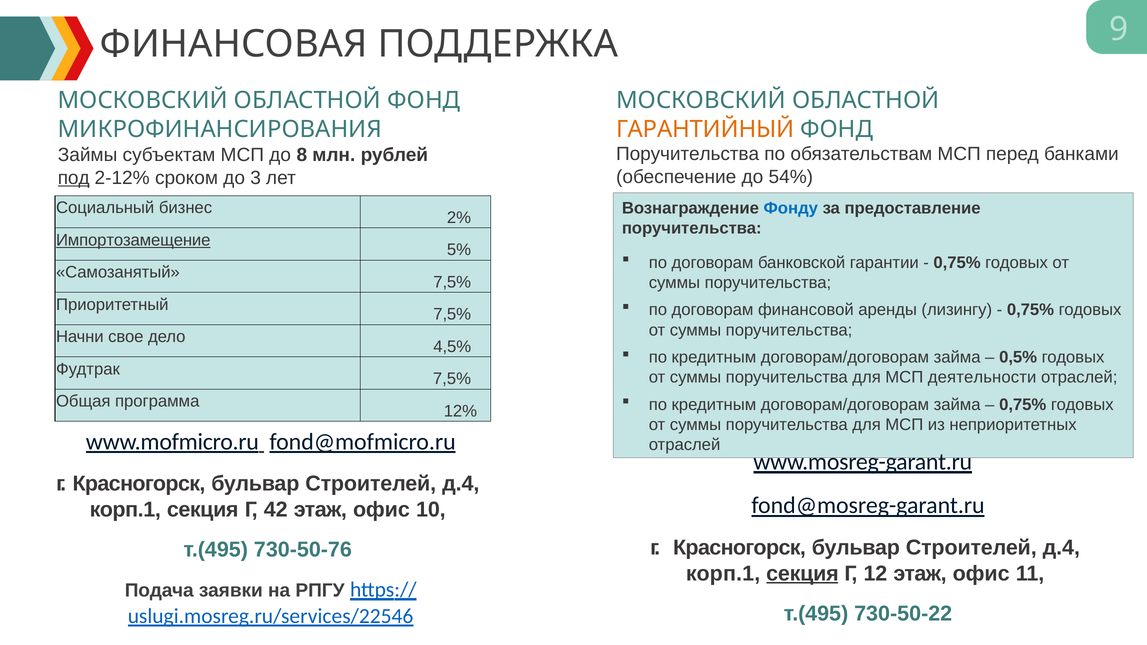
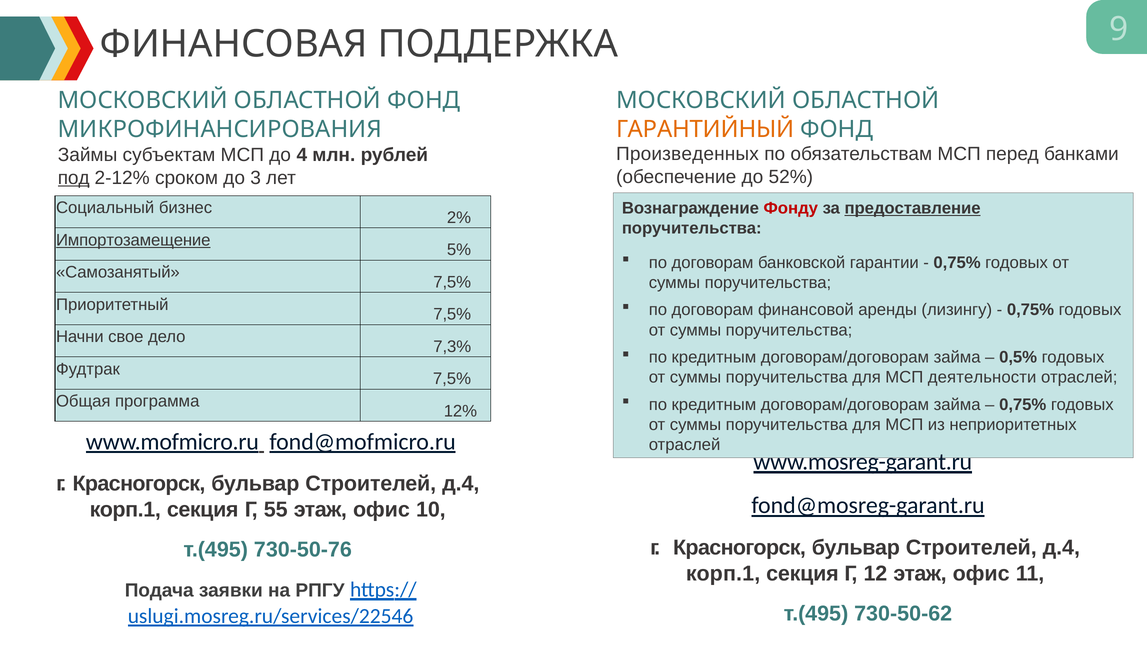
Поручительства: Поручительства -> Произведенных (687, 154)
8: 8 -> 4 (302, 155)
54%: 54% -> 52% (791, 177)
Фонду colour: blue -> red (791, 208)
предоставление underline: none -> present (913, 208)
4,5%: 4,5% -> 7,3% (452, 347)
42: 42 -> 55 (276, 510)
секция underline: present -> none (802, 574)
730-50-22: 730-50-22 -> 730-50-62 (903, 614)
